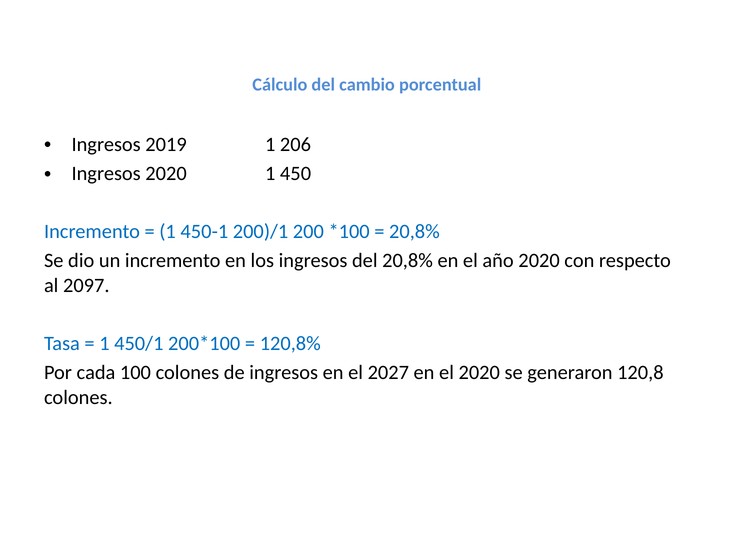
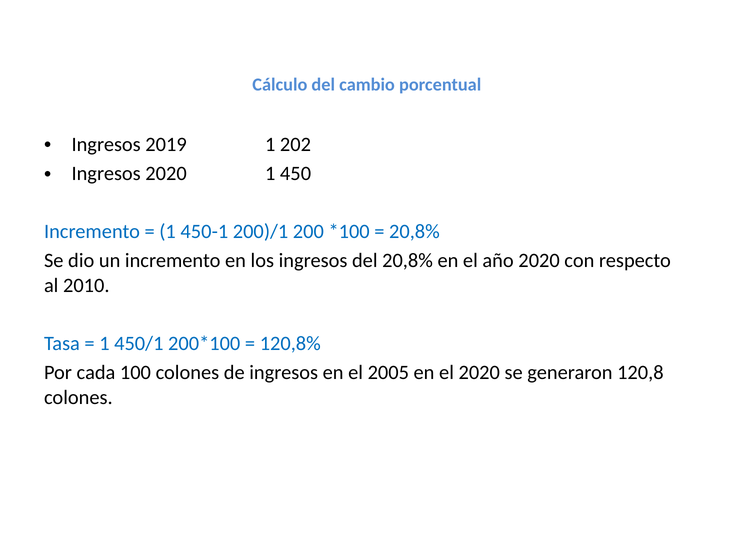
206: 206 -> 202 (296, 145)
2097: 2097 -> 2010 (86, 286)
2027: 2027 -> 2005 (388, 373)
